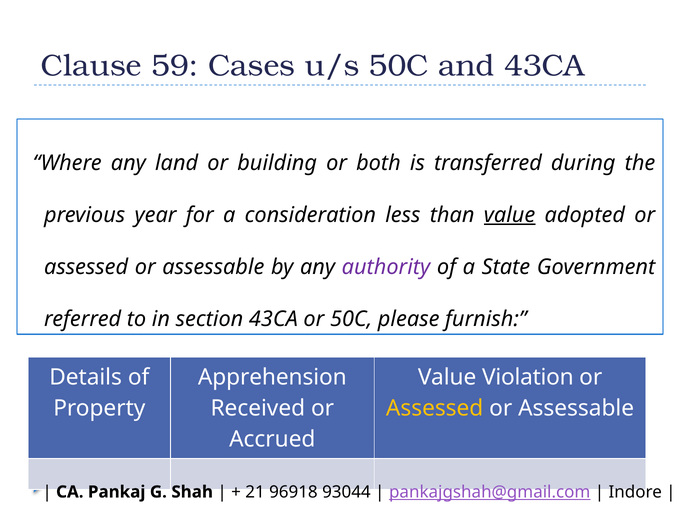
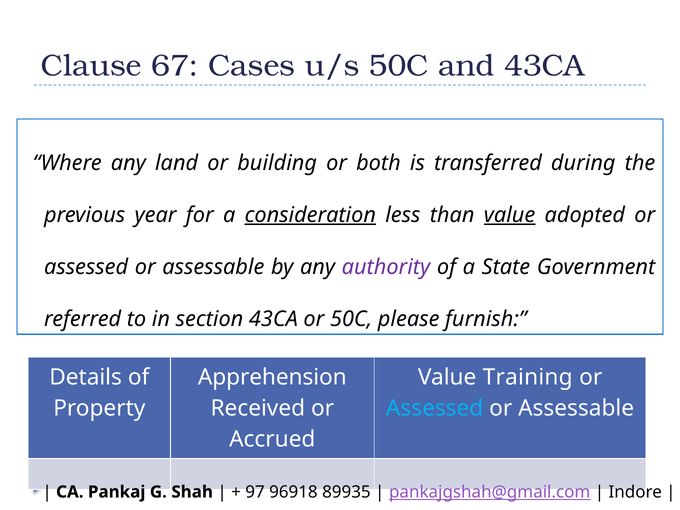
59: 59 -> 67 (175, 66)
consideration underline: none -> present (310, 215)
Violation: Violation -> Training (528, 377)
Assessed colour: yellow -> light blue (435, 408)
21: 21 -> 97 (255, 492)
93044: 93044 -> 89935 (346, 492)
